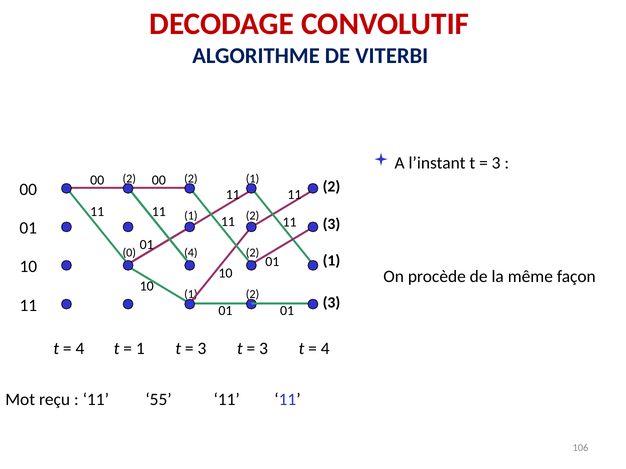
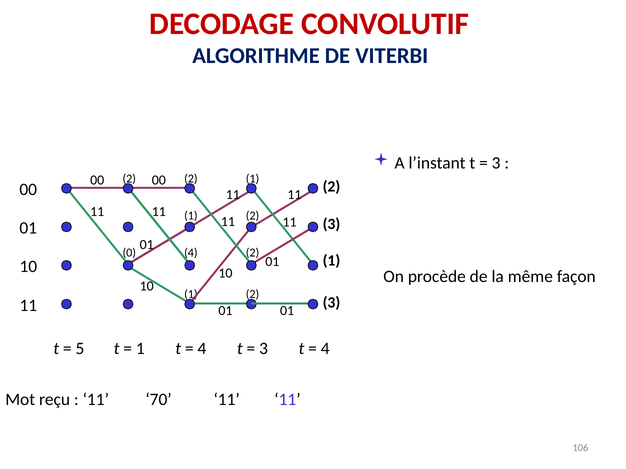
4: 4 -> 5 (80, 349)
3: 3 -> 4 (202, 349)
55: 55 -> 70 (159, 400)
